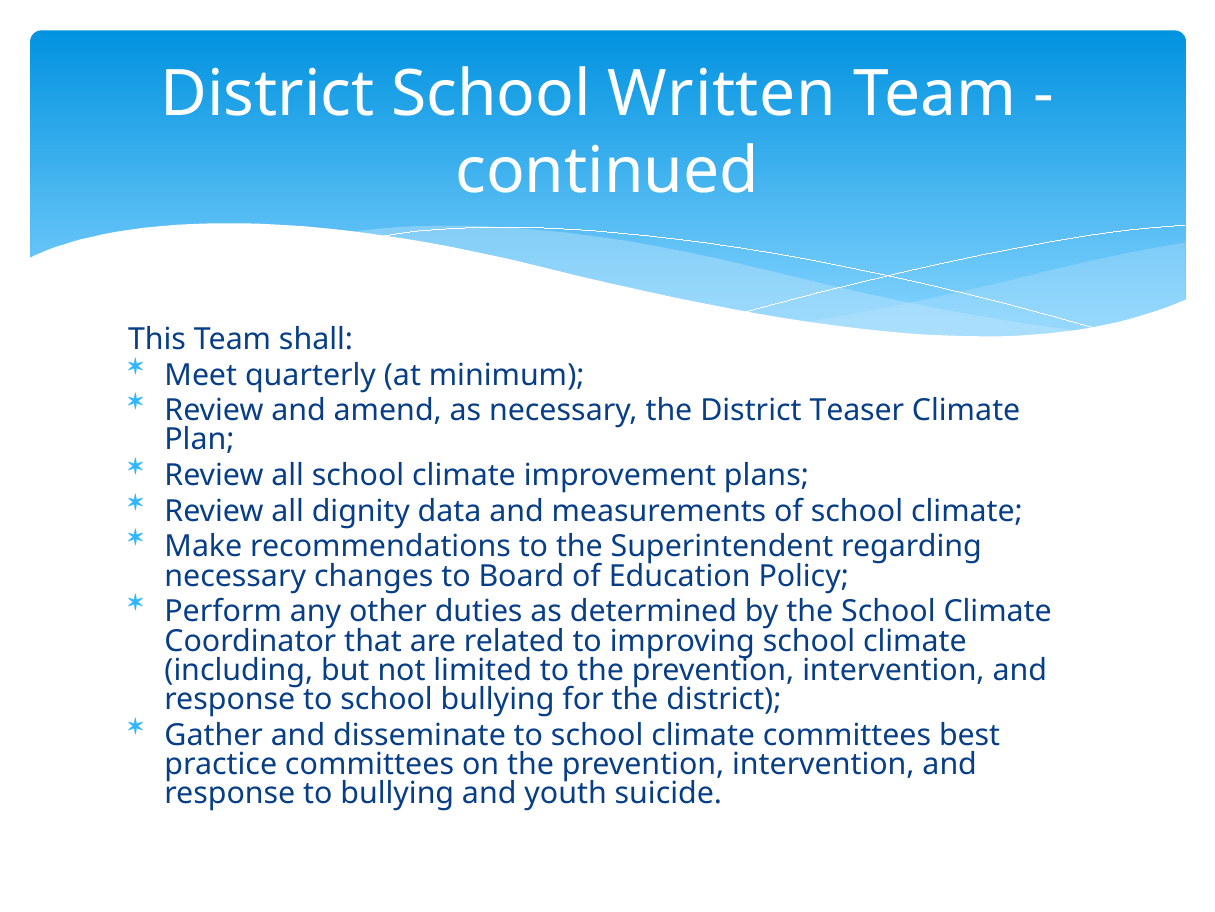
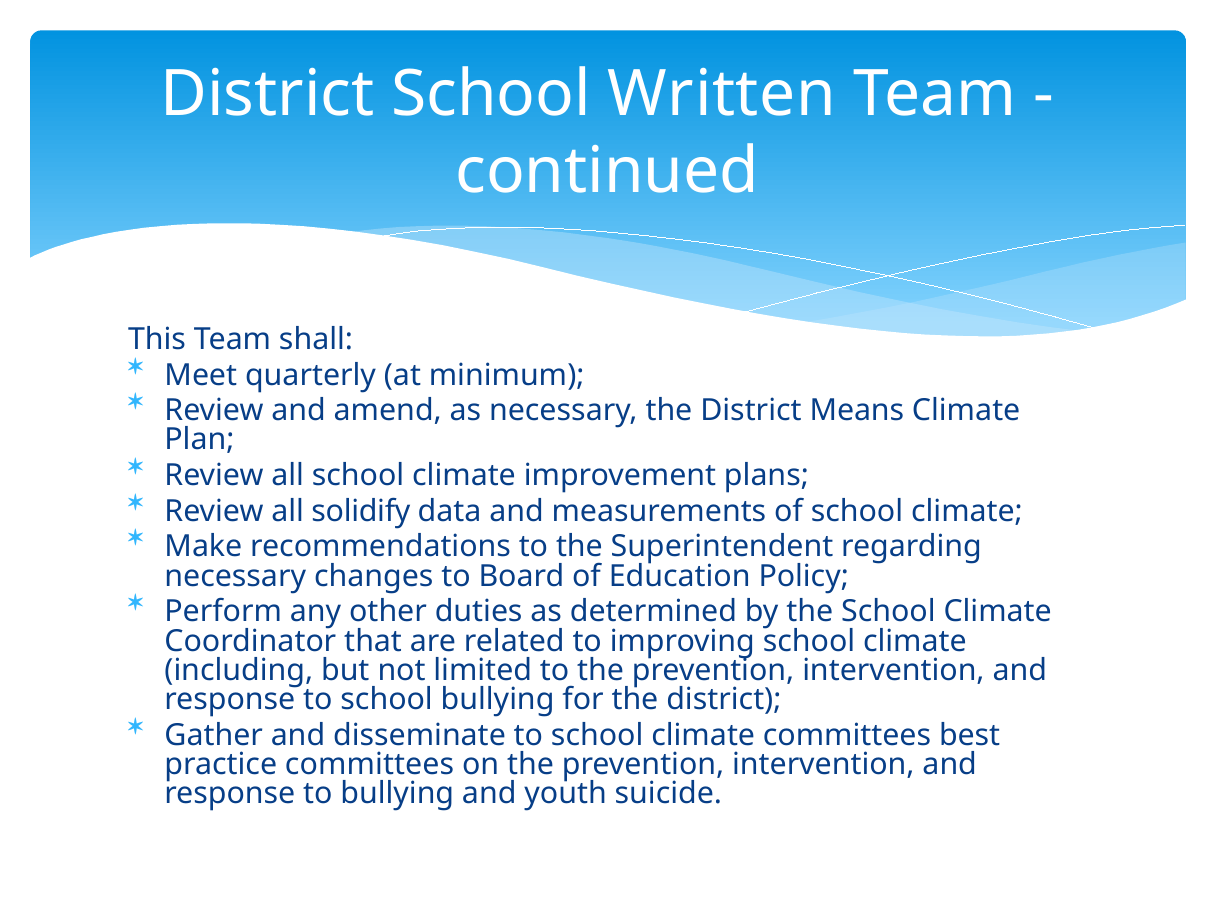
Teaser: Teaser -> Means (857, 410)
dignity: dignity -> solidify (361, 511)
